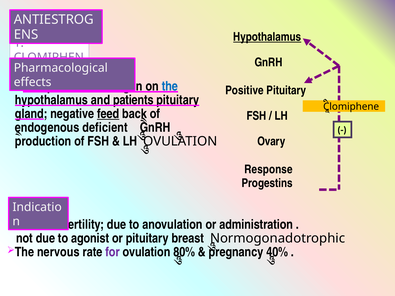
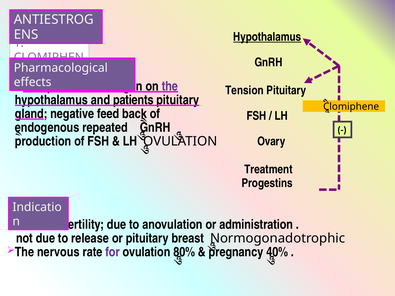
the colour: blue -> purple (170, 86)
Positive: Positive -> Tension (244, 90)
feed underline: present -> none (108, 114)
deficient: deficient -> repeated (105, 128)
Response: Response -> Treatment (269, 169)
agonist: agonist -> release (90, 239)
